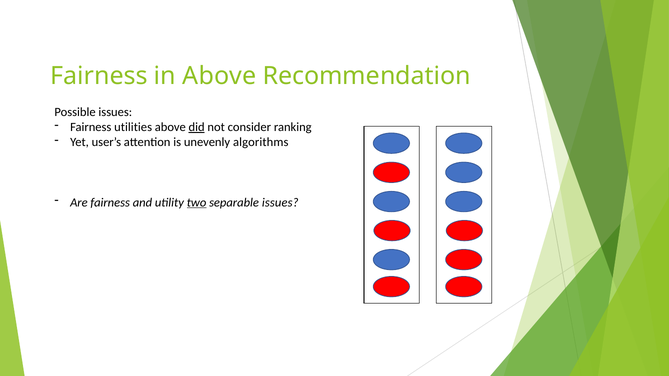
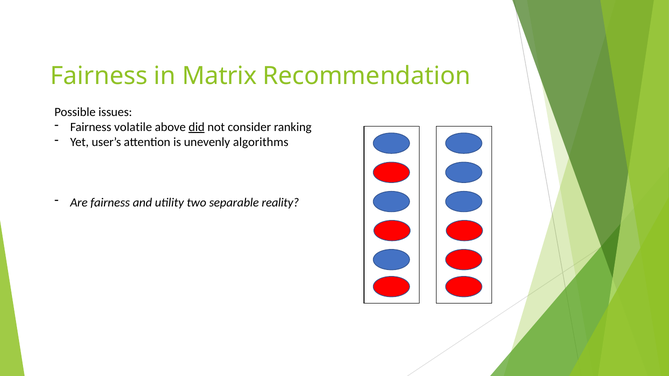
in Above: Above -> Matrix (220, 76)
utilities: utilities -> volatile (133, 127)
two underline: present -> none (197, 203)
separable issues: issues -> reality (280, 203)
